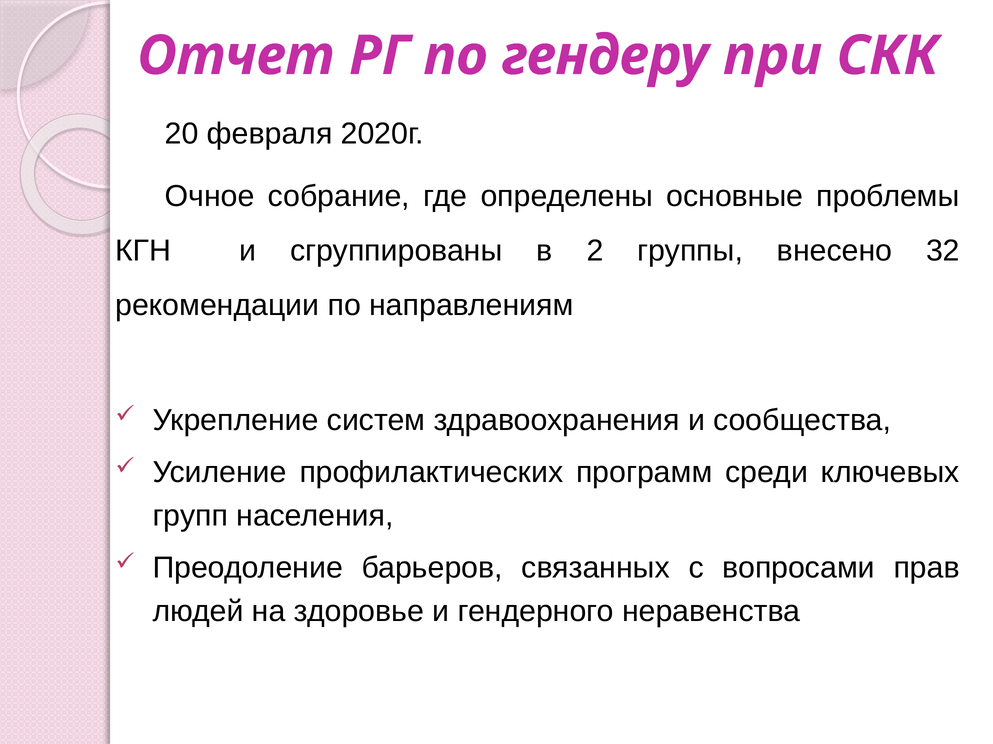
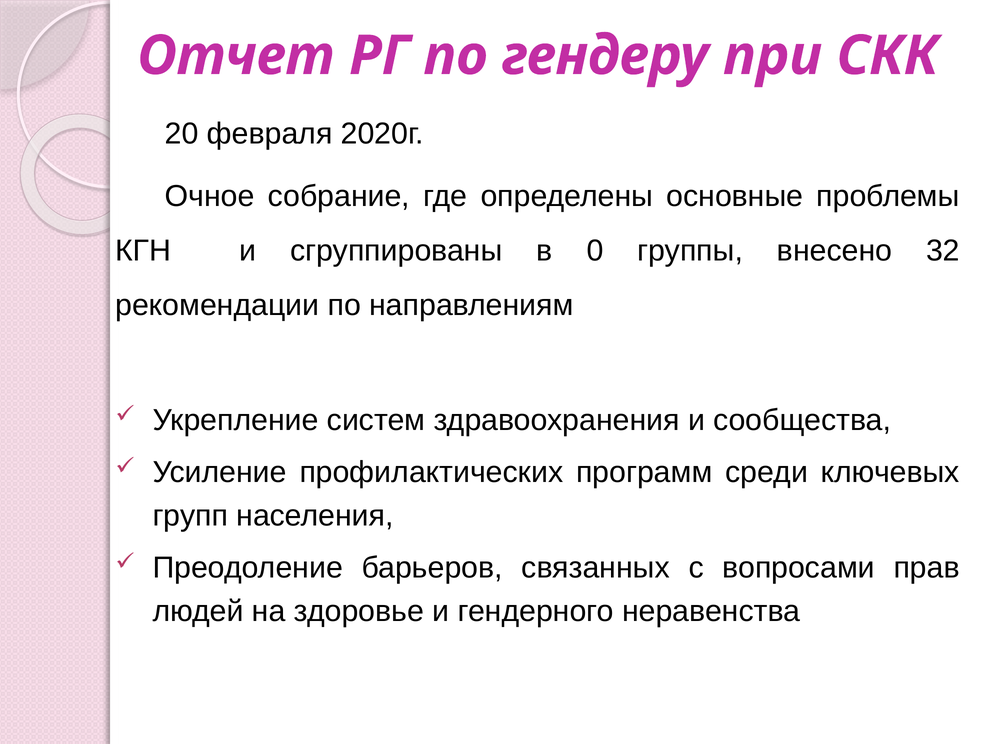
2: 2 -> 0 (595, 251)
